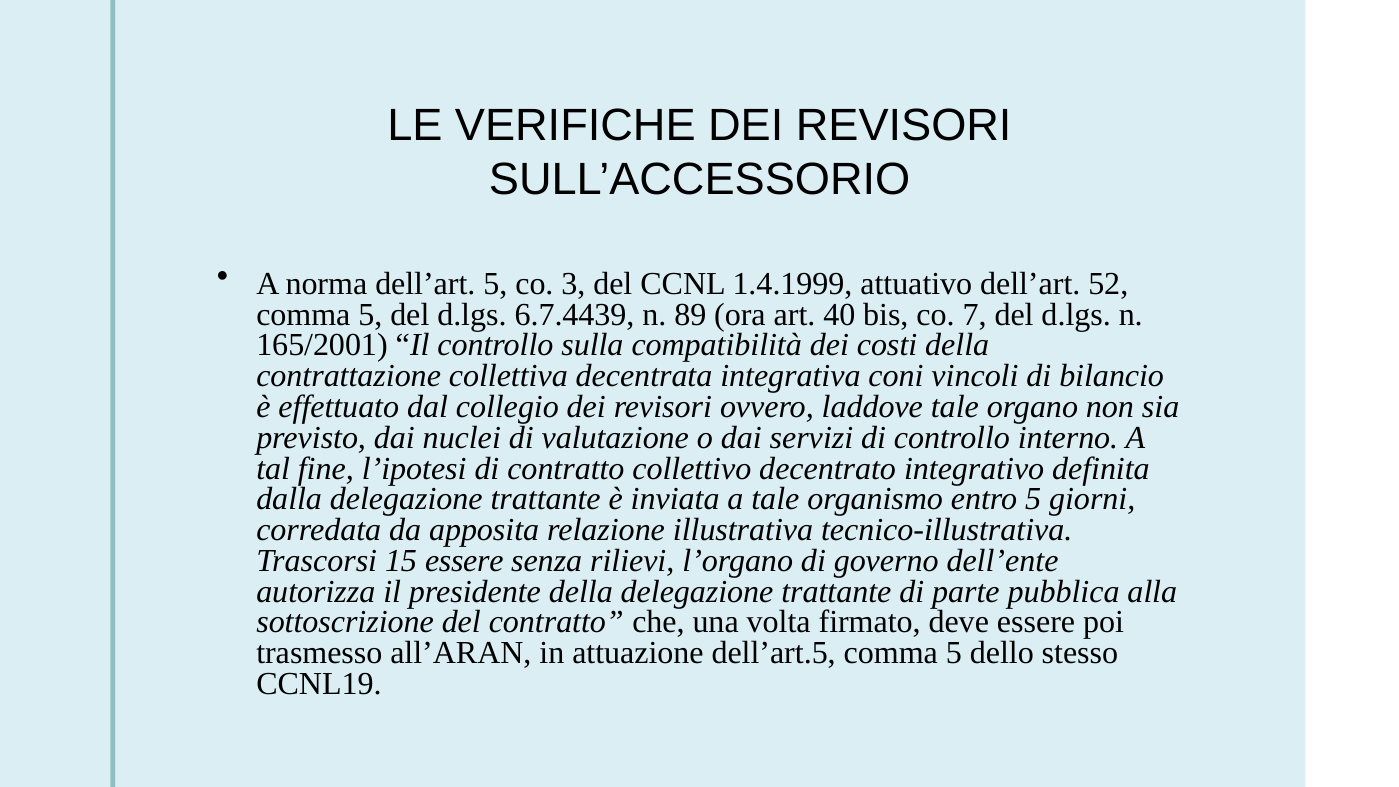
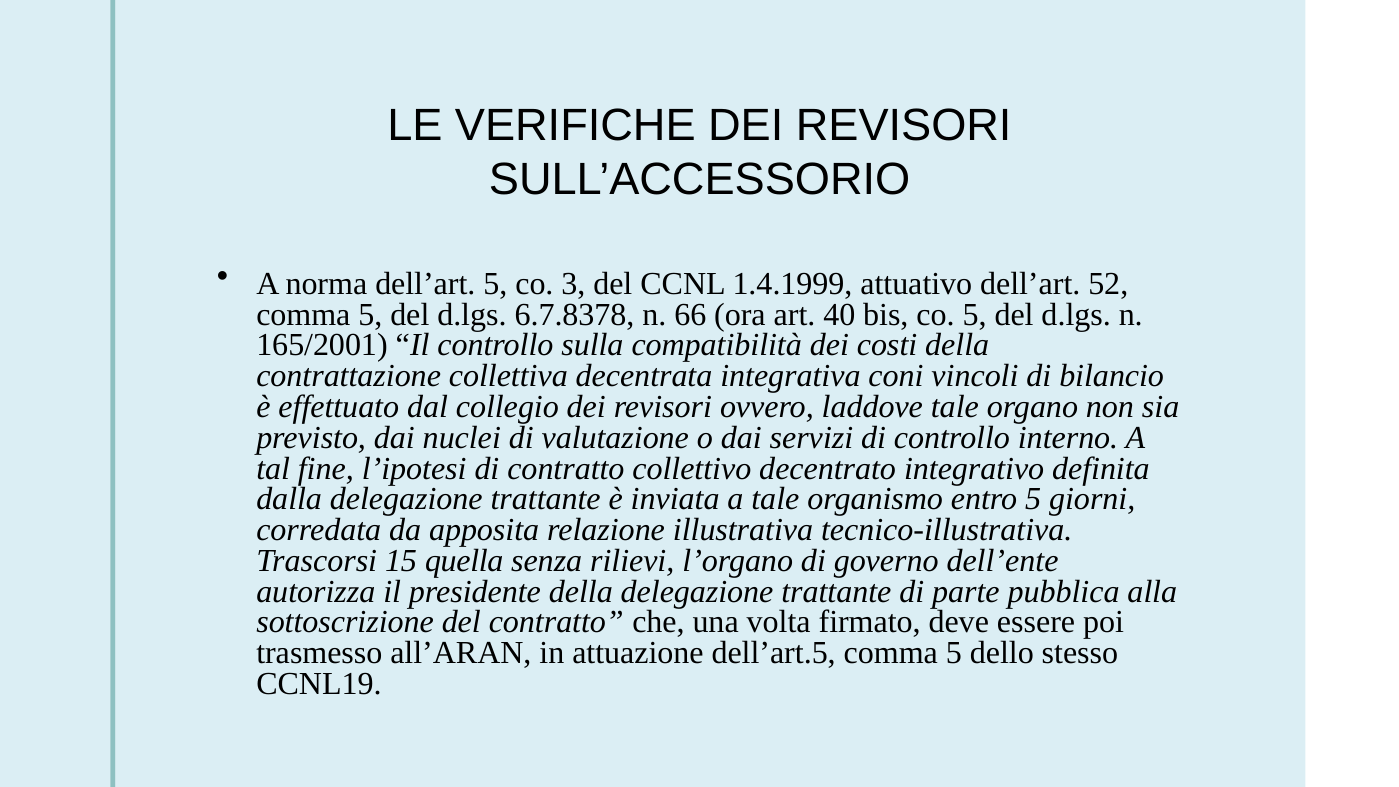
6.7.4439: 6.7.4439 -> 6.7.8378 (574, 315)
89: 89 -> 66 (690, 315)
co 7: 7 -> 5 (975, 315)
15 essere: essere -> quella (464, 561)
